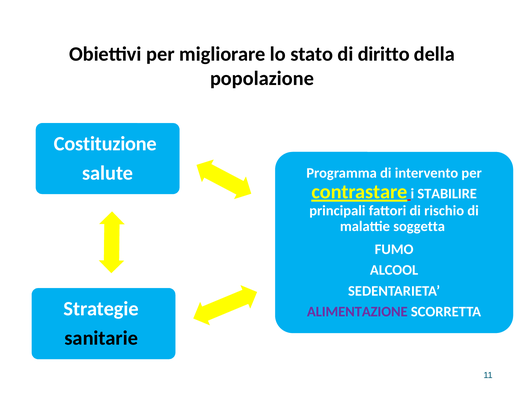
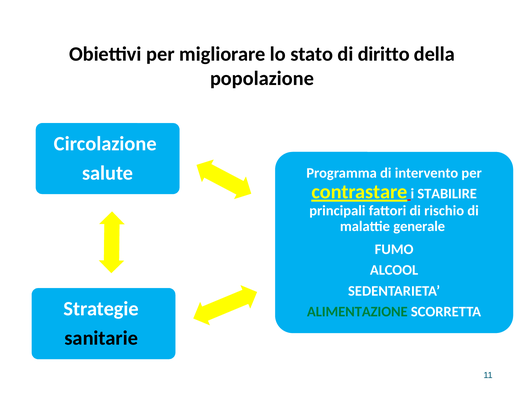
Costituzione: Costituzione -> Circolazione (105, 144)
soggetta: soggetta -> generale (419, 226)
ALIMENTAZIONE colour: purple -> green (357, 312)
